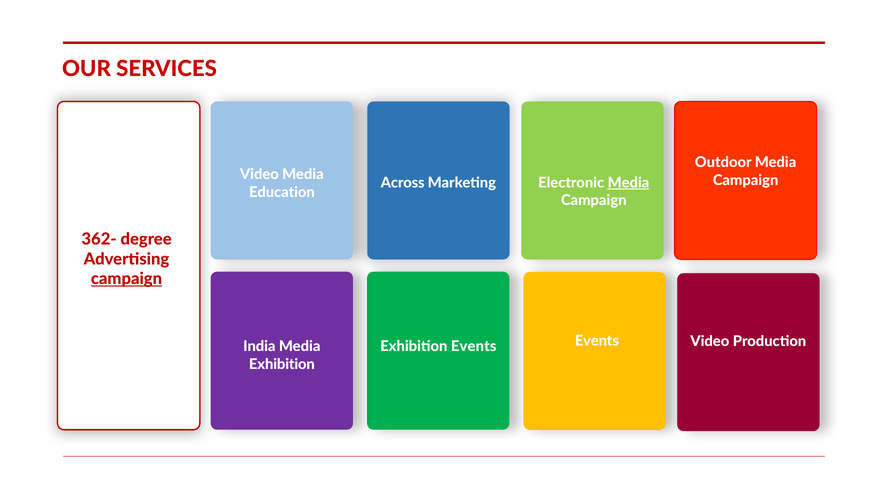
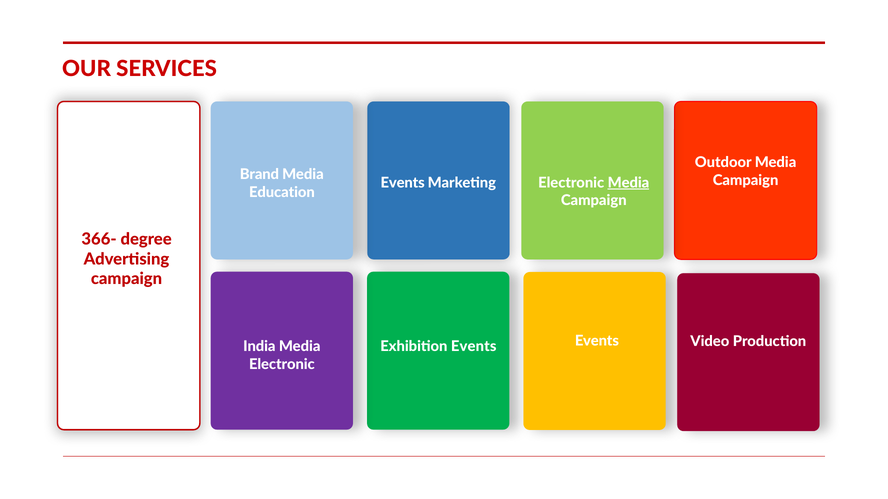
Video: Video -> Brand (259, 175)
Across: Across -> Events (403, 183)
362-: 362- -> 366- (99, 239)
campaign underline: present -> none (127, 279)
Exhibition: Exhibition -> Electronic (282, 365)
